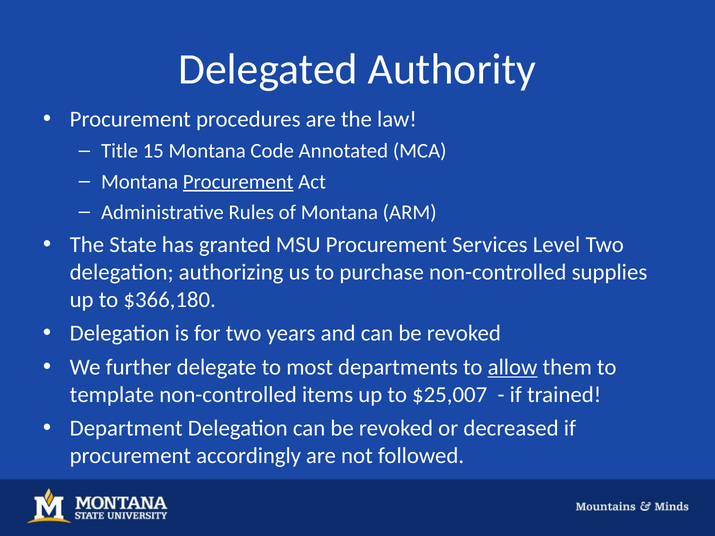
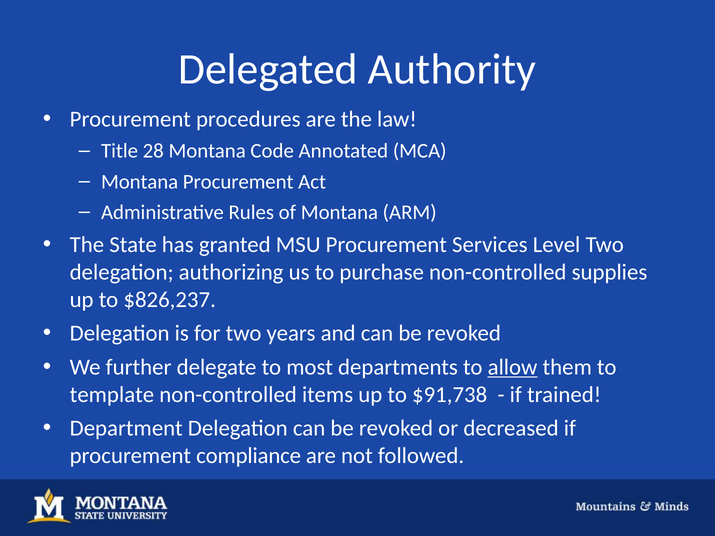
15: 15 -> 28 (153, 151)
Procurement underline: present -> none (238, 182)
$366,180: $366,180 -> $826,237 (170, 300)
$25,007: $25,007 -> $91,738 (450, 395)
accordingly: accordingly -> compliance (249, 456)
